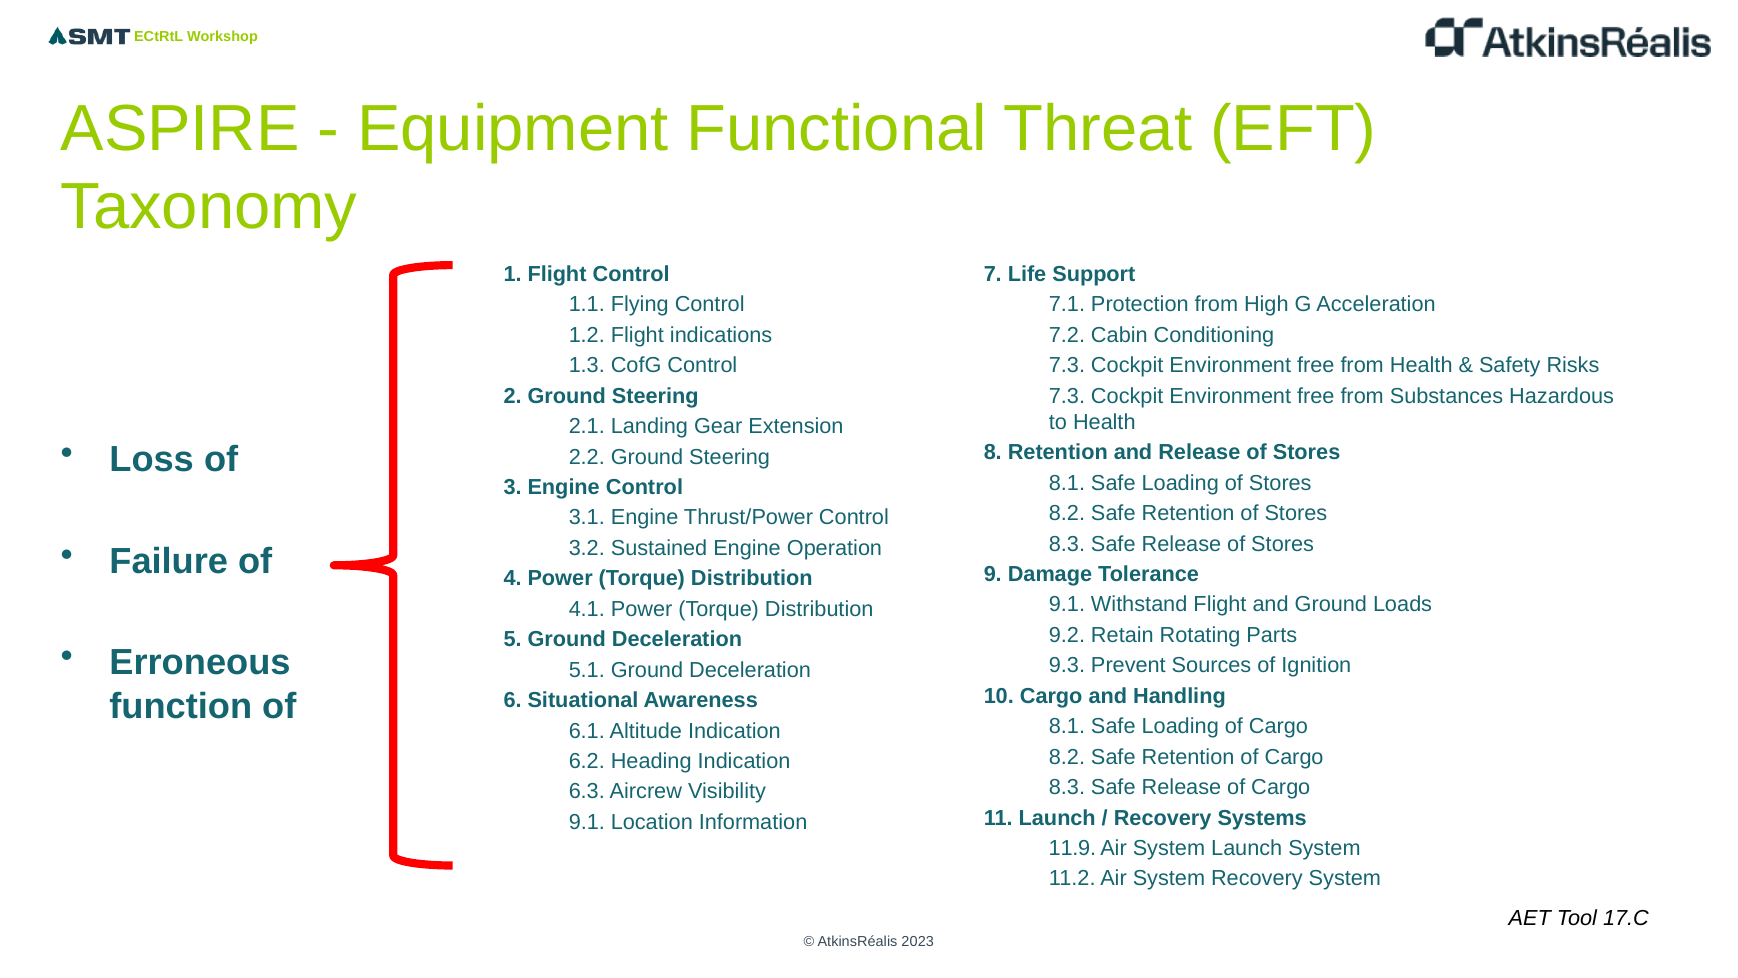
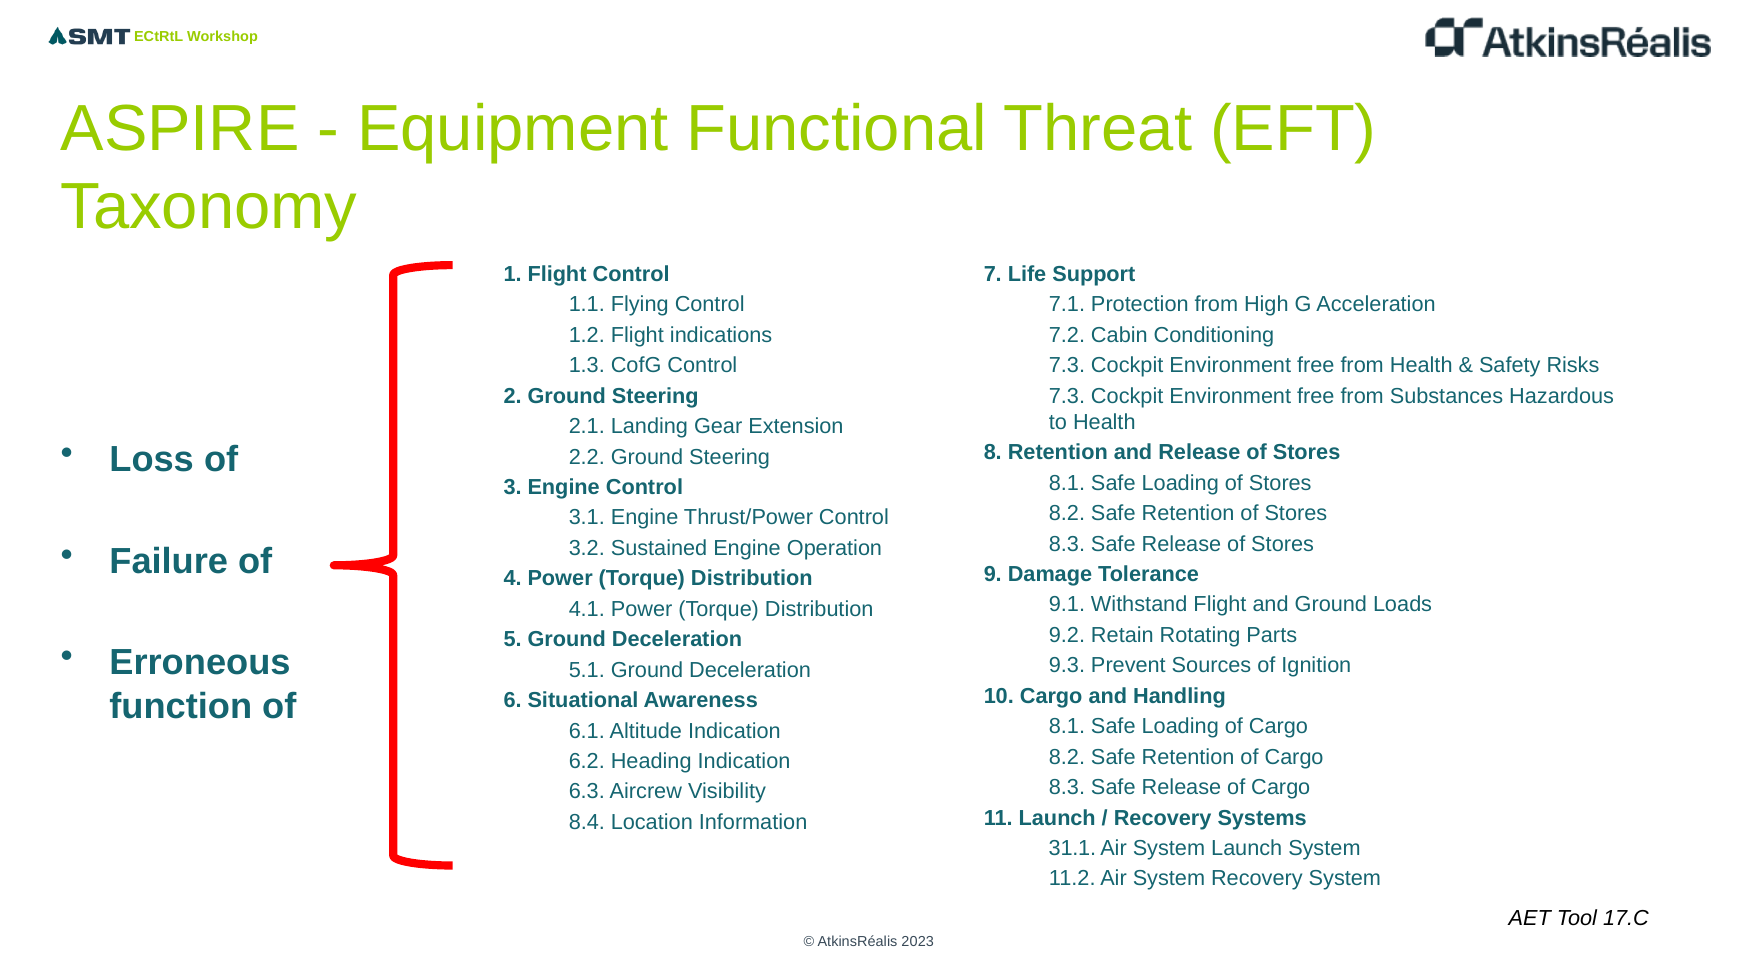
9.1: 9.1 -> 8.4 (587, 822)
11.9: 11.9 -> 31.1 (1072, 848)
